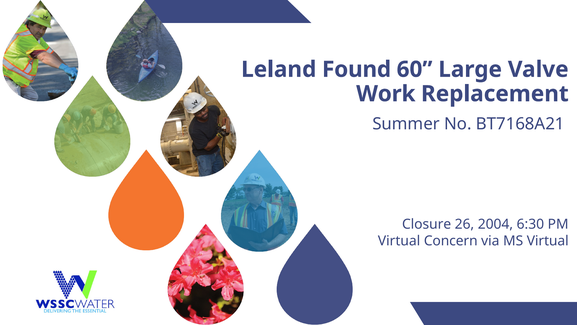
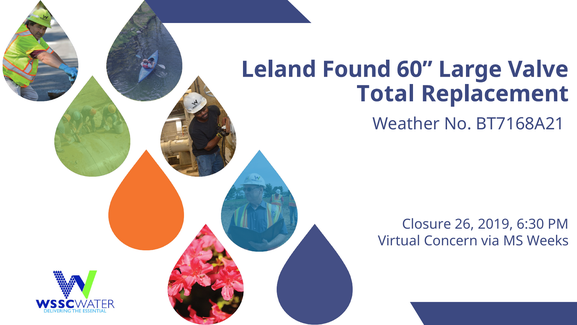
Work: Work -> Total (386, 94)
Summer: Summer -> Weather (406, 124)
2004: 2004 -> 2019 (495, 224)
MS Virtual: Virtual -> Weeks (548, 241)
